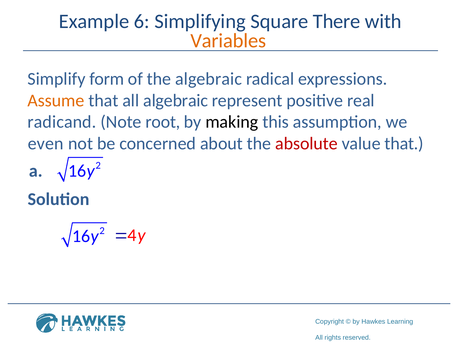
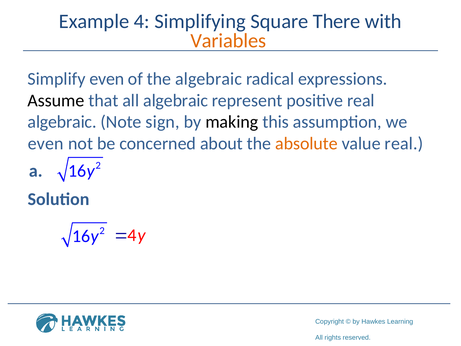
6: 6 -> 4 (142, 21)
Simplify form: form -> even (107, 79)
Assume colour: orange -> black (56, 100)
radicand: radicand -> algebraic (62, 122)
root: root -> sign (163, 122)
absolute colour: red -> orange (307, 143)
value that: that -> real (404, 143)
